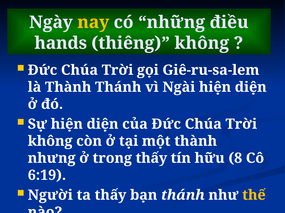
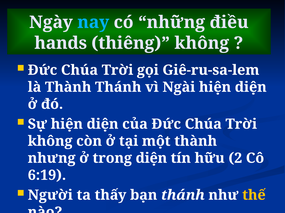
nay colour: yellow -> light blue (93, 22)
trong thấy: thấy -> diện (151, 159)
8: 8 -> 2 (235, 159)
